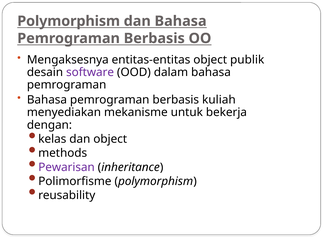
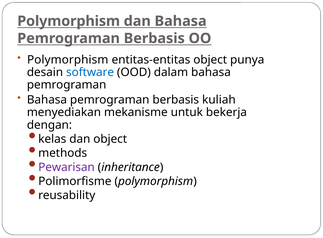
Mengaksesnya: Mengaksesnya -> Polymorphism (68, 60)
publik: publik -> punya (247, 60)
software colour: purple -> blue (90, 72)
